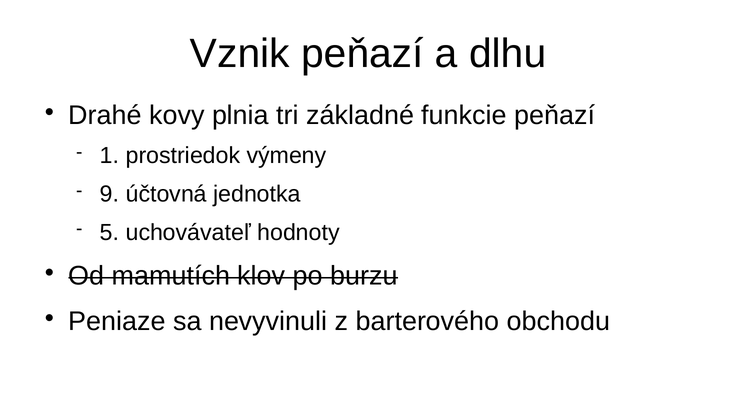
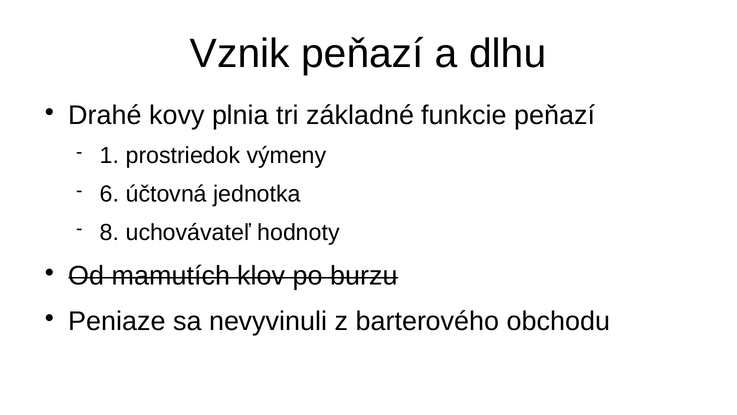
9: 9 -> 6 (110, 194)
5: 5 -> 8 (110, 232)
